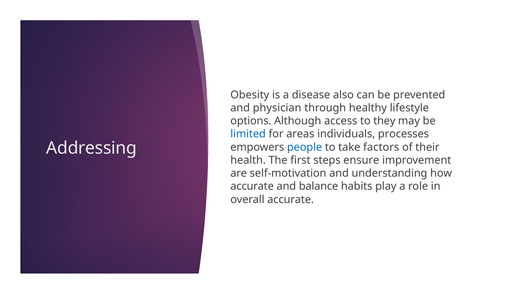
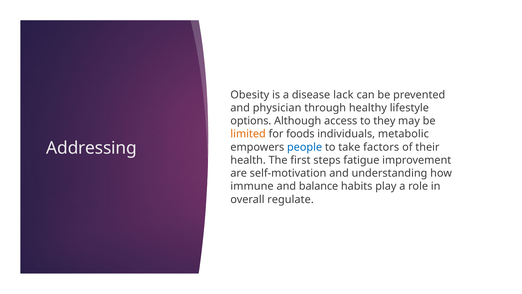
also: also -> lack (343, 95)
limited colour: blue -> orange (248, 134)
areas: areas -> foods (300, 134)
processes: processes -> metabolic (403, 134)
ensure: ensure -> fatigue (361, 160)
accurate: accurate -> immune (252, 186)
overall accurate: accurate -> regulate (291, 199)
